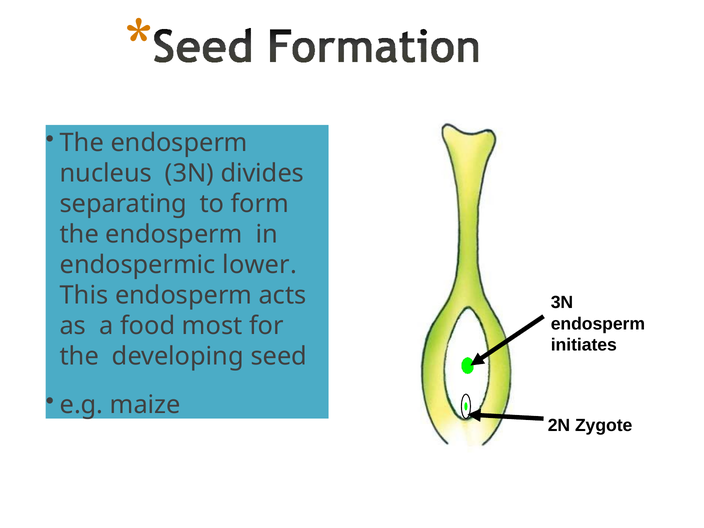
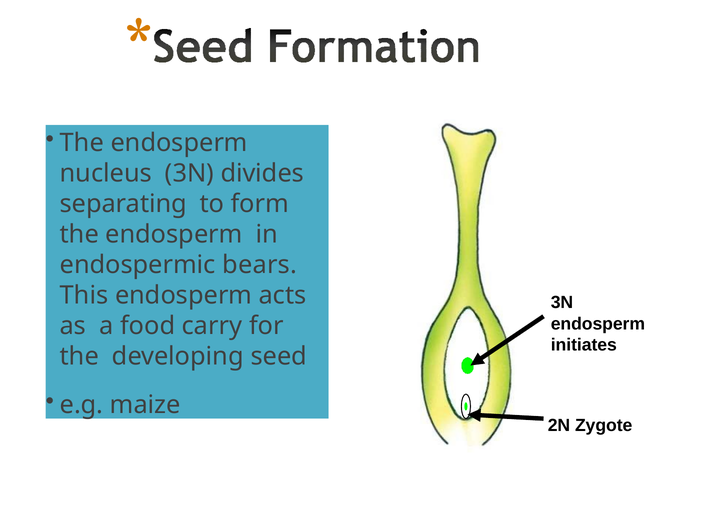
lower: lower -> bears (260, 265)
most: most -> carry (212, 326)
